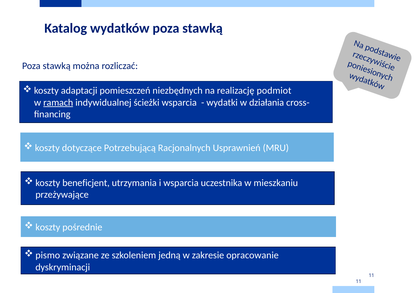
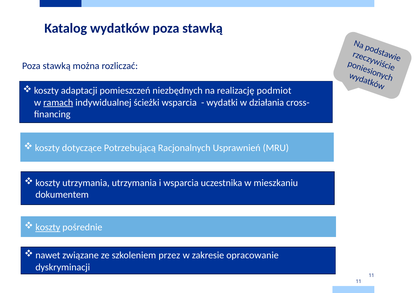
koszty beneficjent: beneficjent -> utrzymania (86, 183)
przeżywające: przeżywające -> dokumentem (62, 195)
koszty underline: none -> present (48, 227)
pismo: pismo -> nawet (48, 255)
jedną: jedną -> przez (169, 255)
